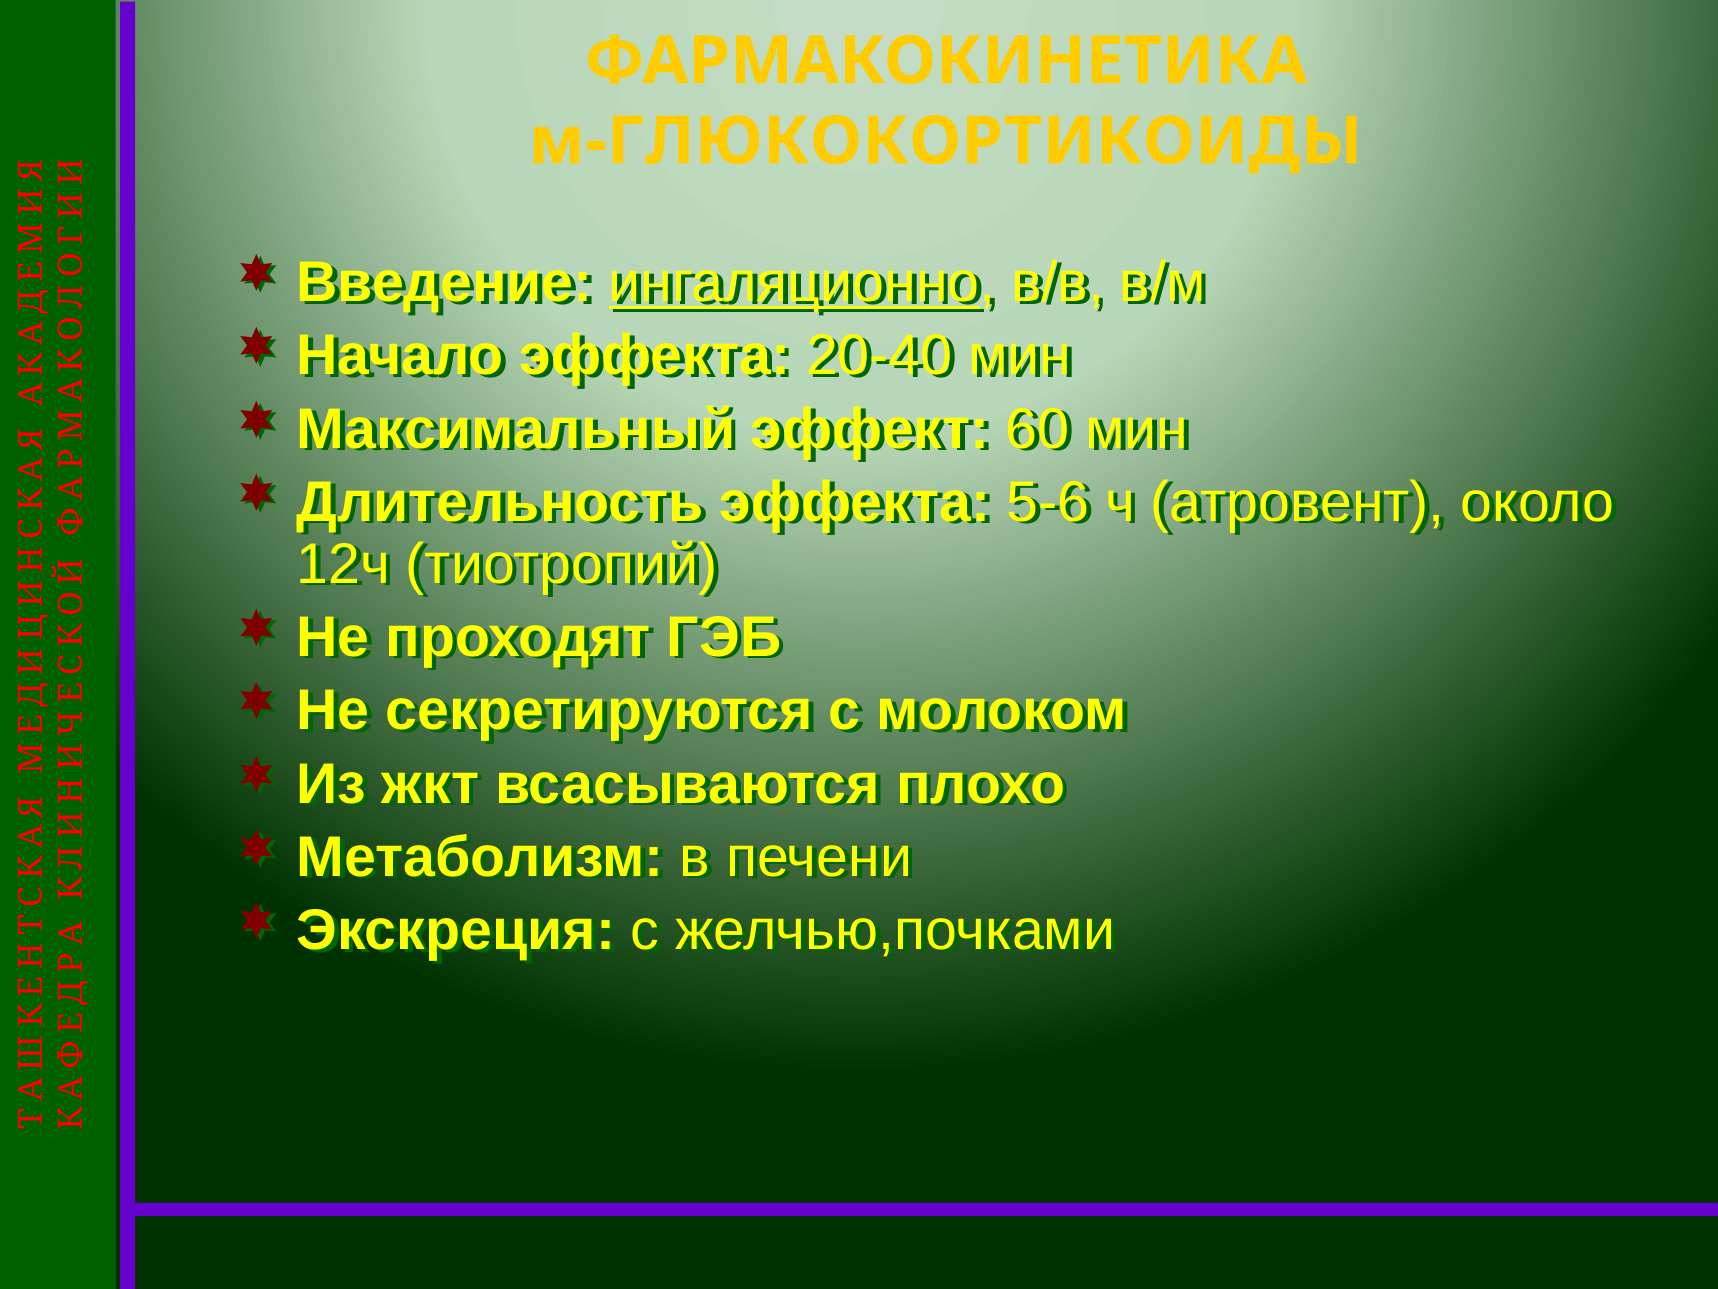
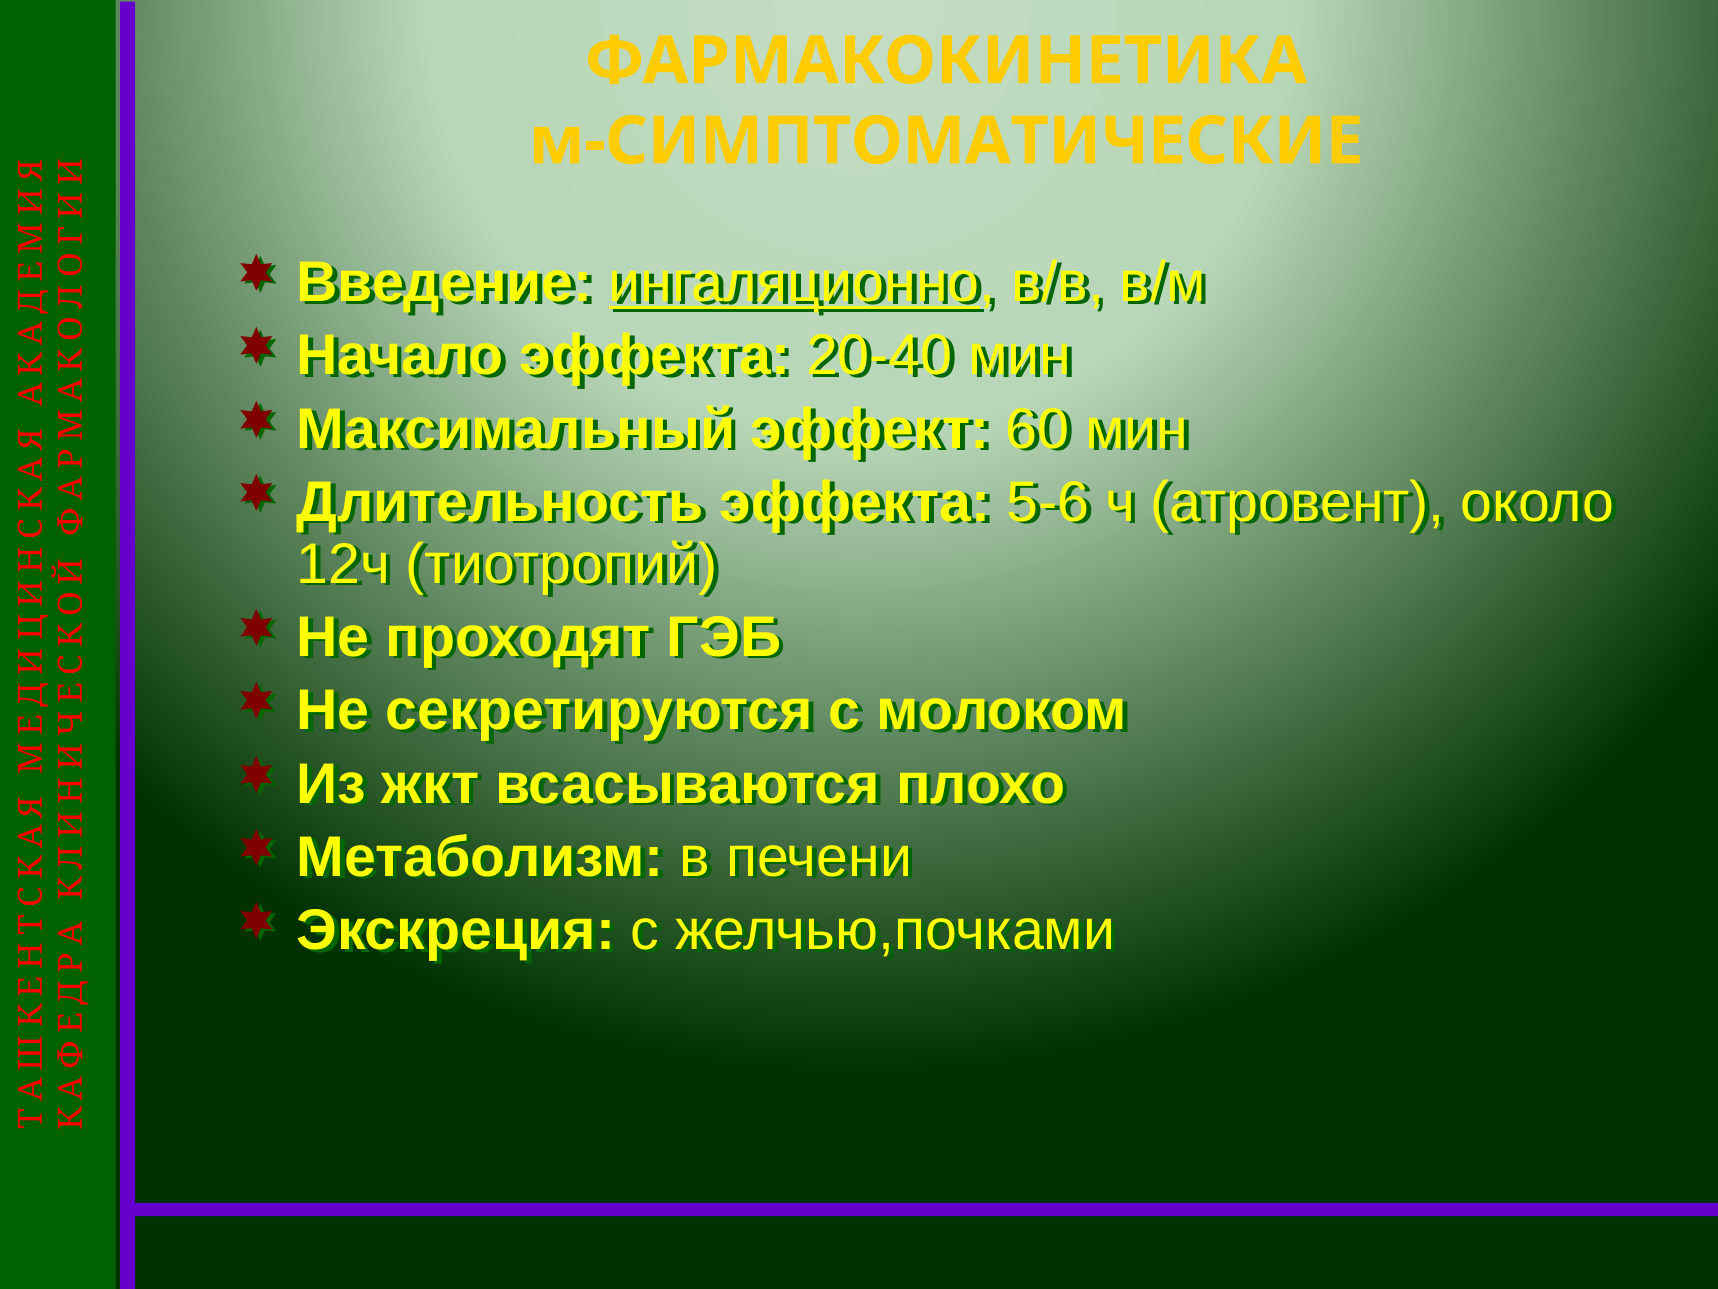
м-ГЛЮКОКОРТИКОИДЫ: м-ГЛЮКОКОРТИКОИДЫ -> м-СИМПТОМАТИЧЕСКИЕ (946, 141)
